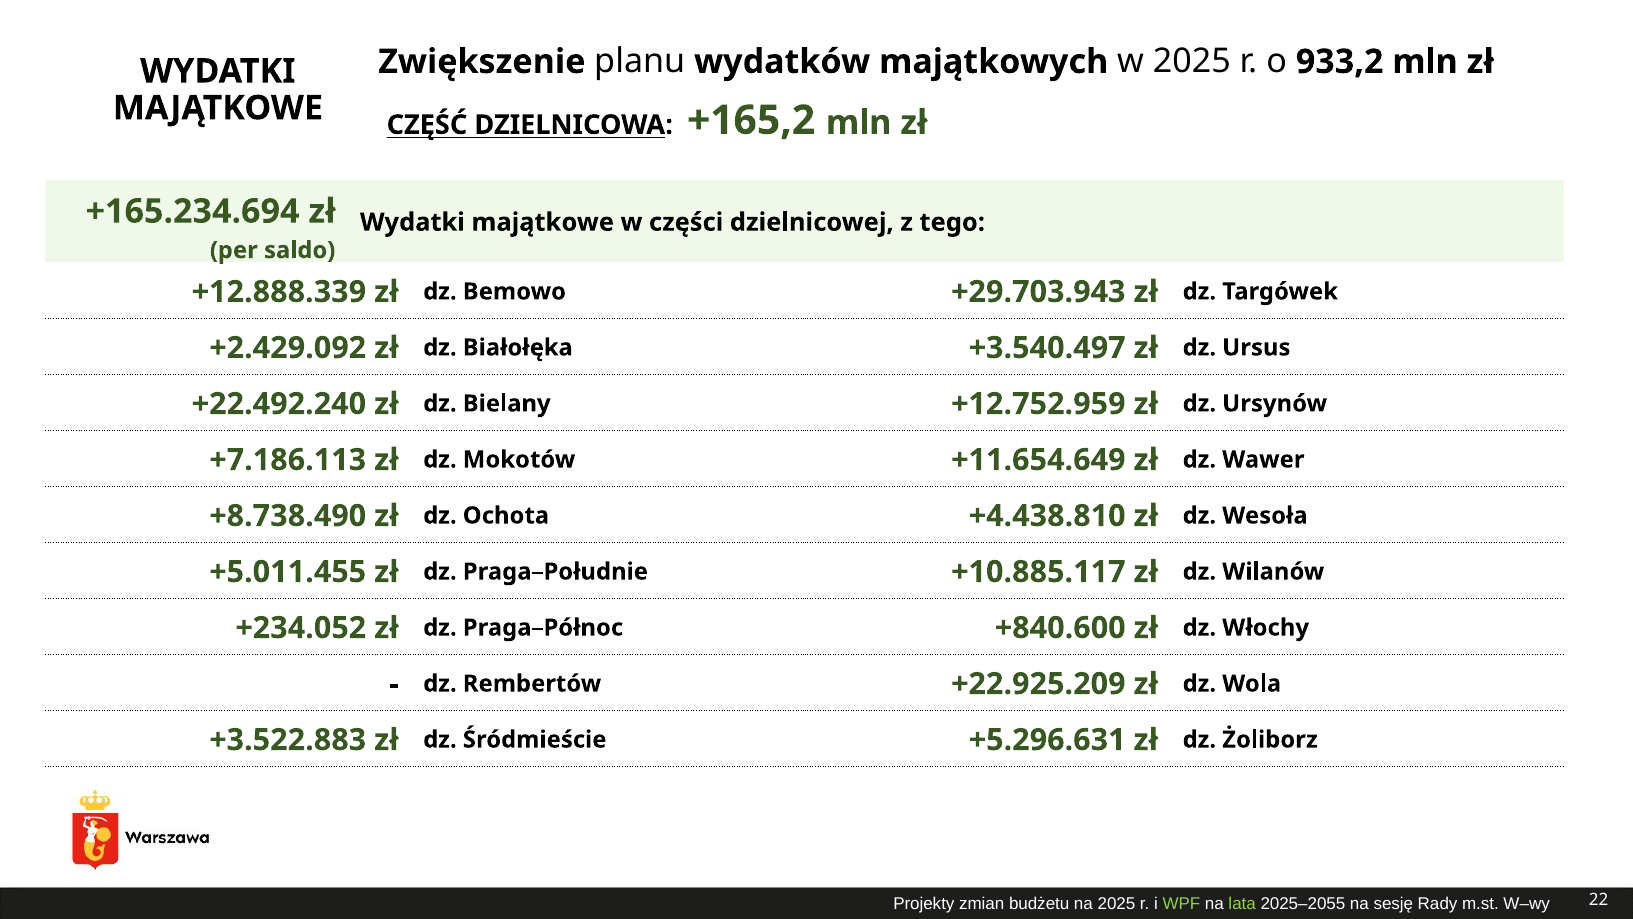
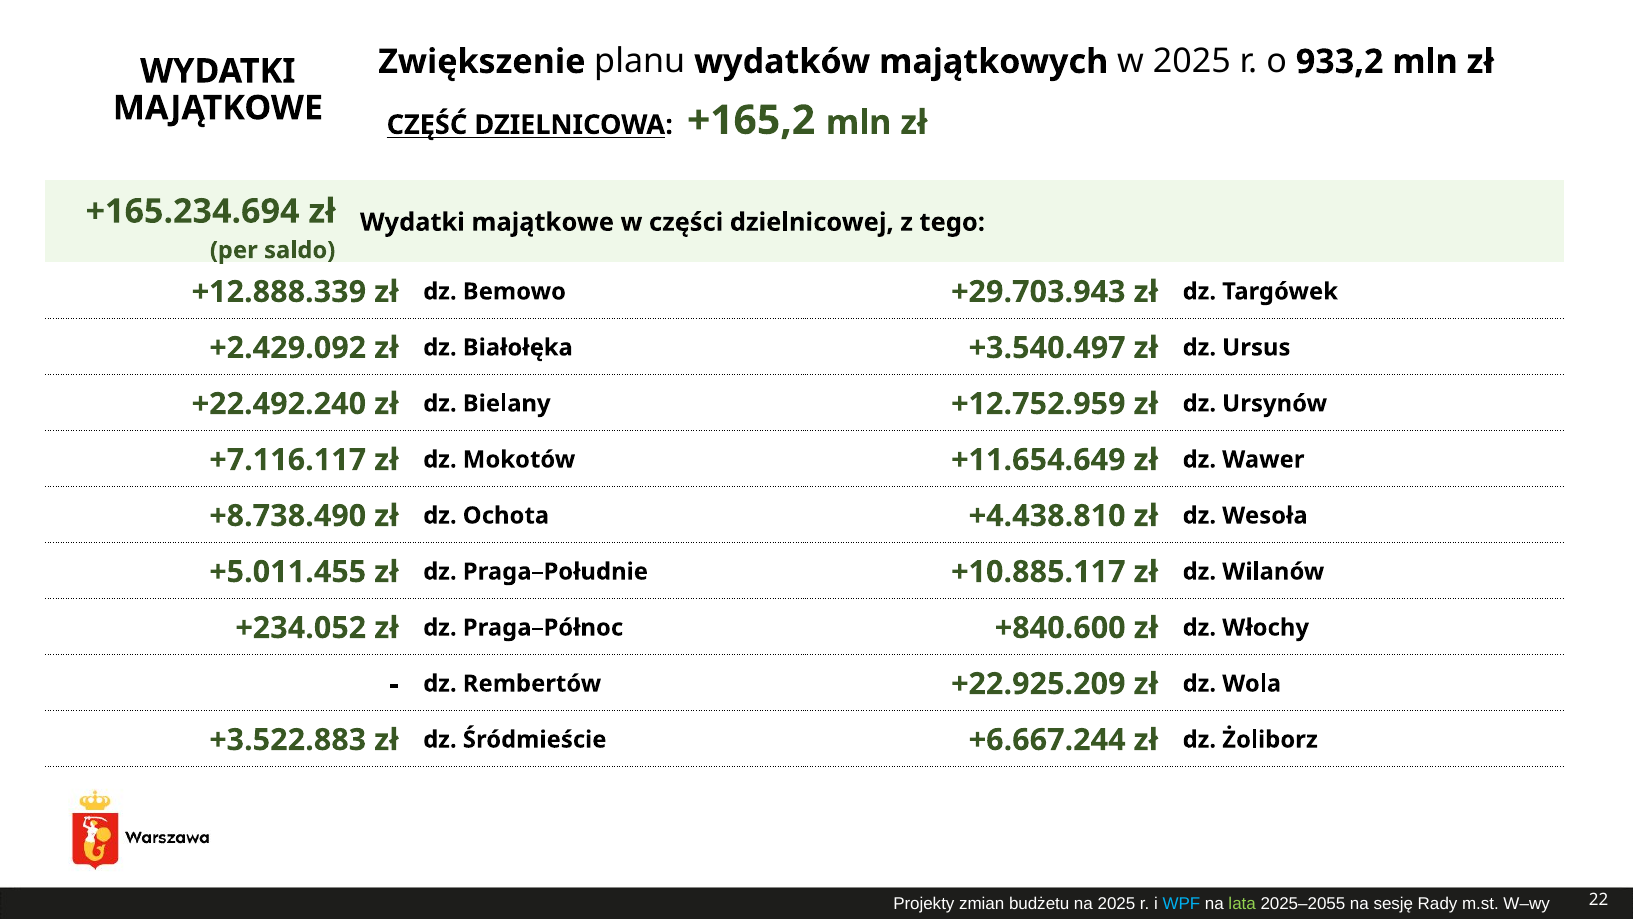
+7.186.113: +7.186.113 -> +7.116.117 (288, 460)
+5.296.631: +5.296.631 -> +6.667.244 (1047, 740)
WPF colour: light green -> light blue (1181, 904)
